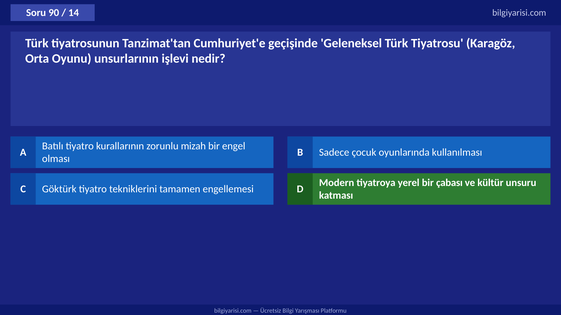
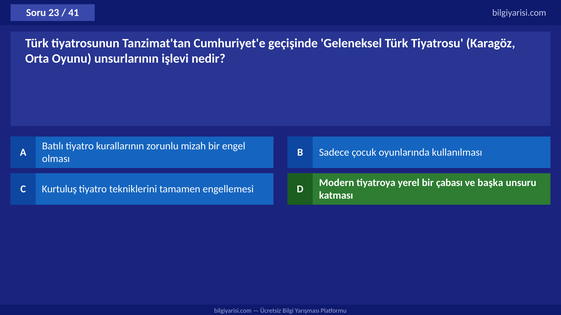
90: 90 -> 23 (54, 13)
14: 14 -> 41 (74, 13)
kültür: kültür -> başka (490, 183)
Göktürk: Göktürk -> Kurtuluş (59, 189)
